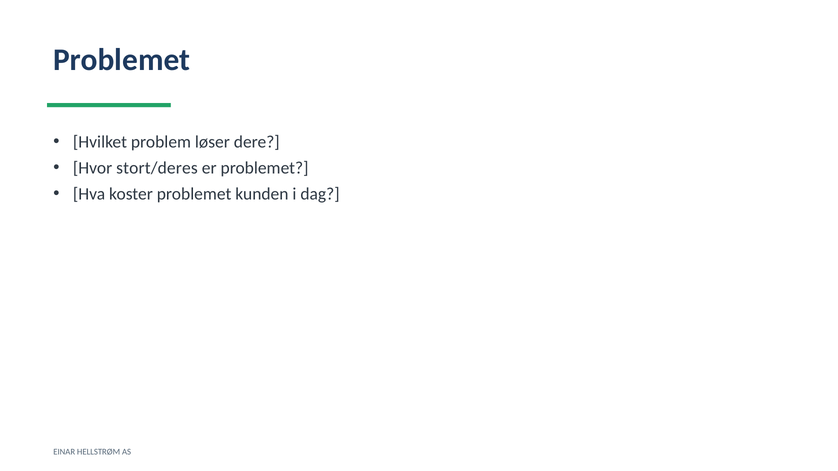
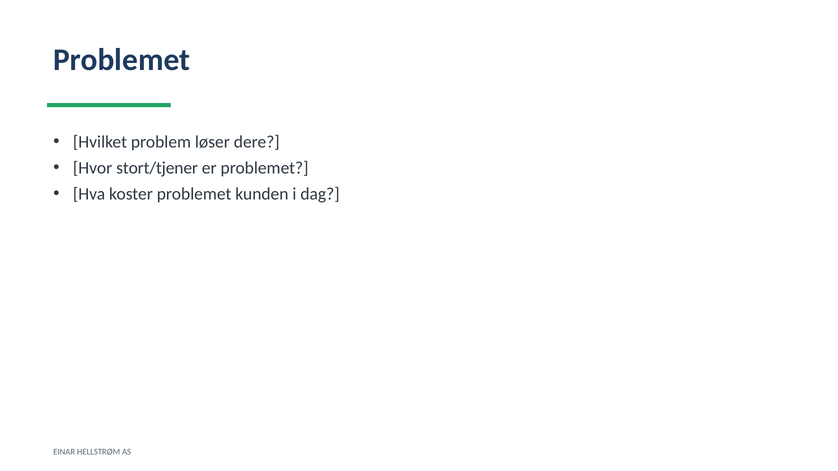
stort/deres: stort/deres -> stort/tjener (157, 168)
